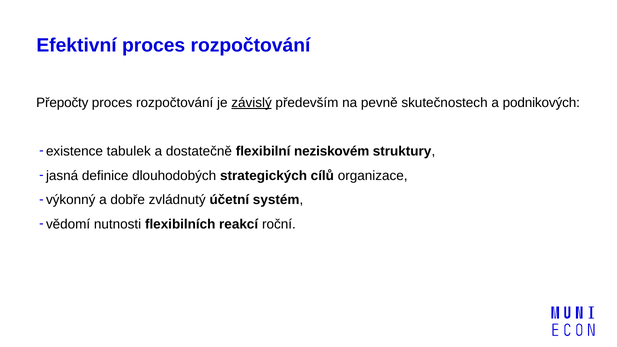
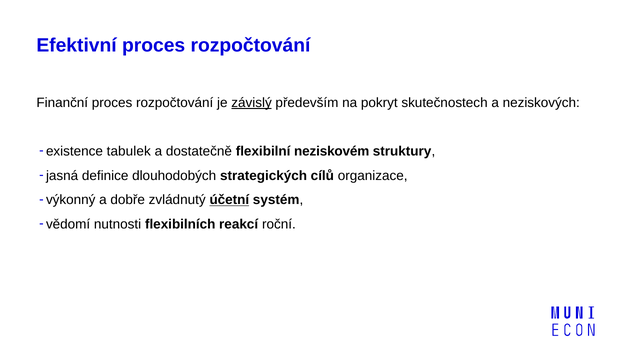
Přepočty: Přepočty -> Finanční (62, 103)
pevně: pevně -> pokryt (379, 103)
podnikových: podnikových -> neziskových (541, 103)
účetní underline: none -> present (229, 200)
